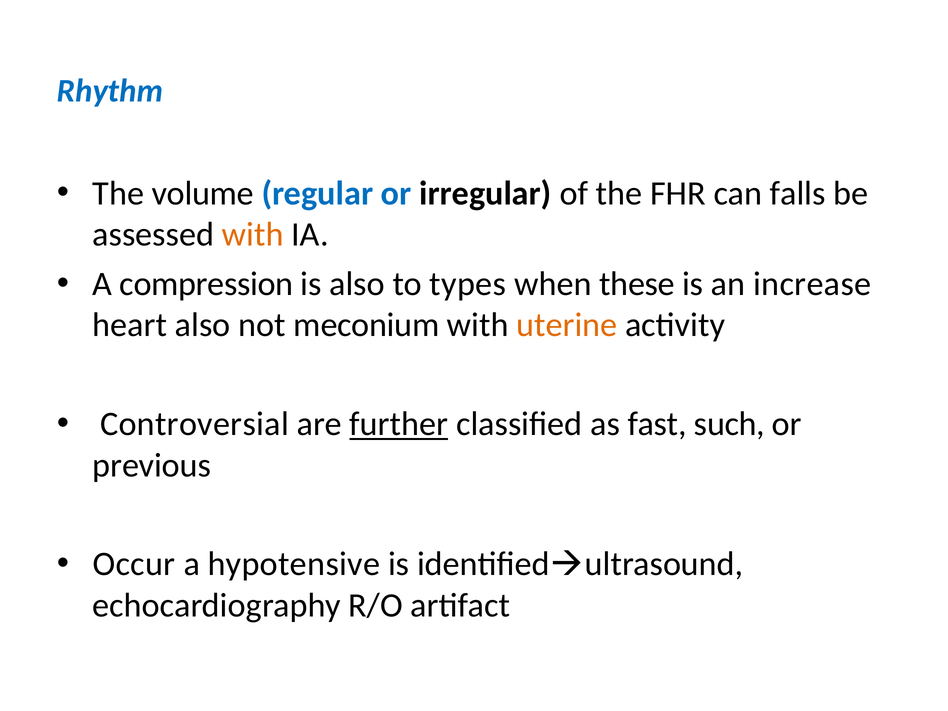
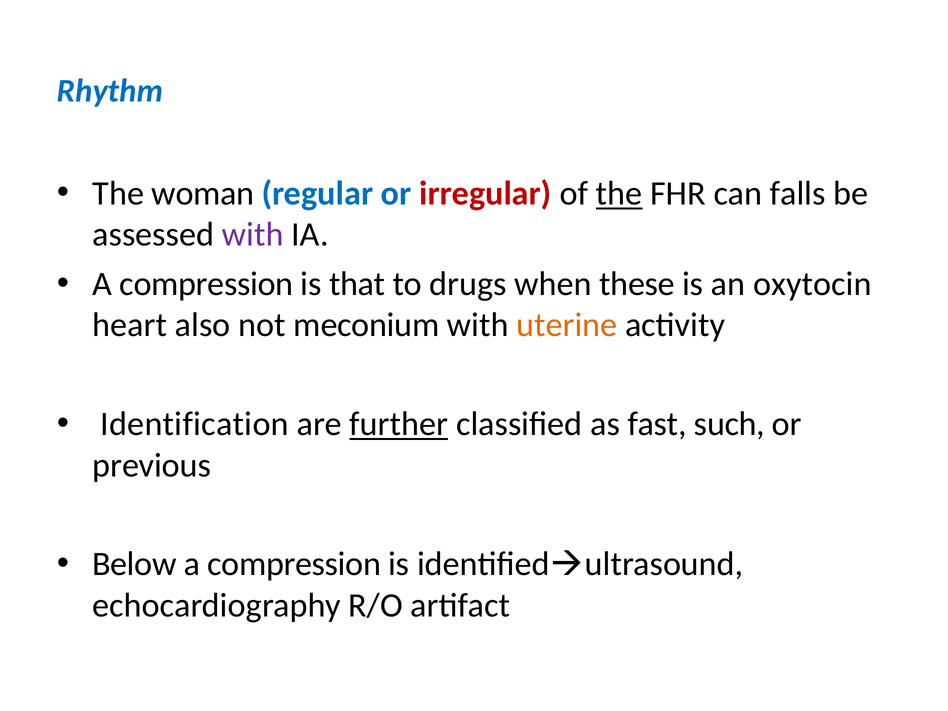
volume: volume -> woman (203, 194)
irregular colour: black -> red (485, 194)
the underline: none -> present (619, 194)
with colour: orange -> purple (253, 235)
is also: also -> that (357, 284)
types: types -> drugs (468, 284)
increase: increase -> oxytocin (812, 284)
Controversial: Controversial -> Identification (195, 424)
Occur: Occur -> Below (134, 564)
hypotensive: hypotensive -> compression (294, 564)
